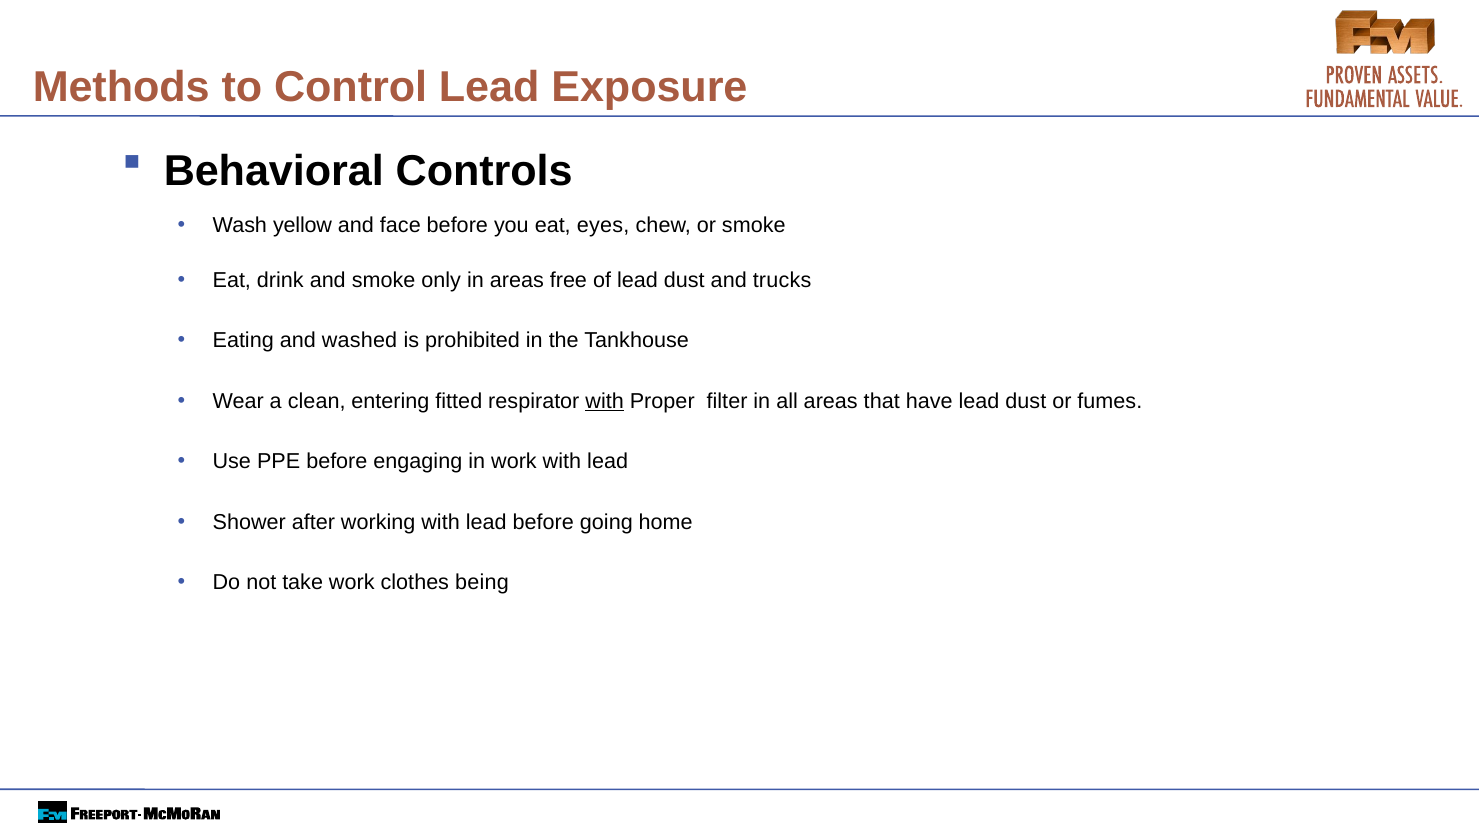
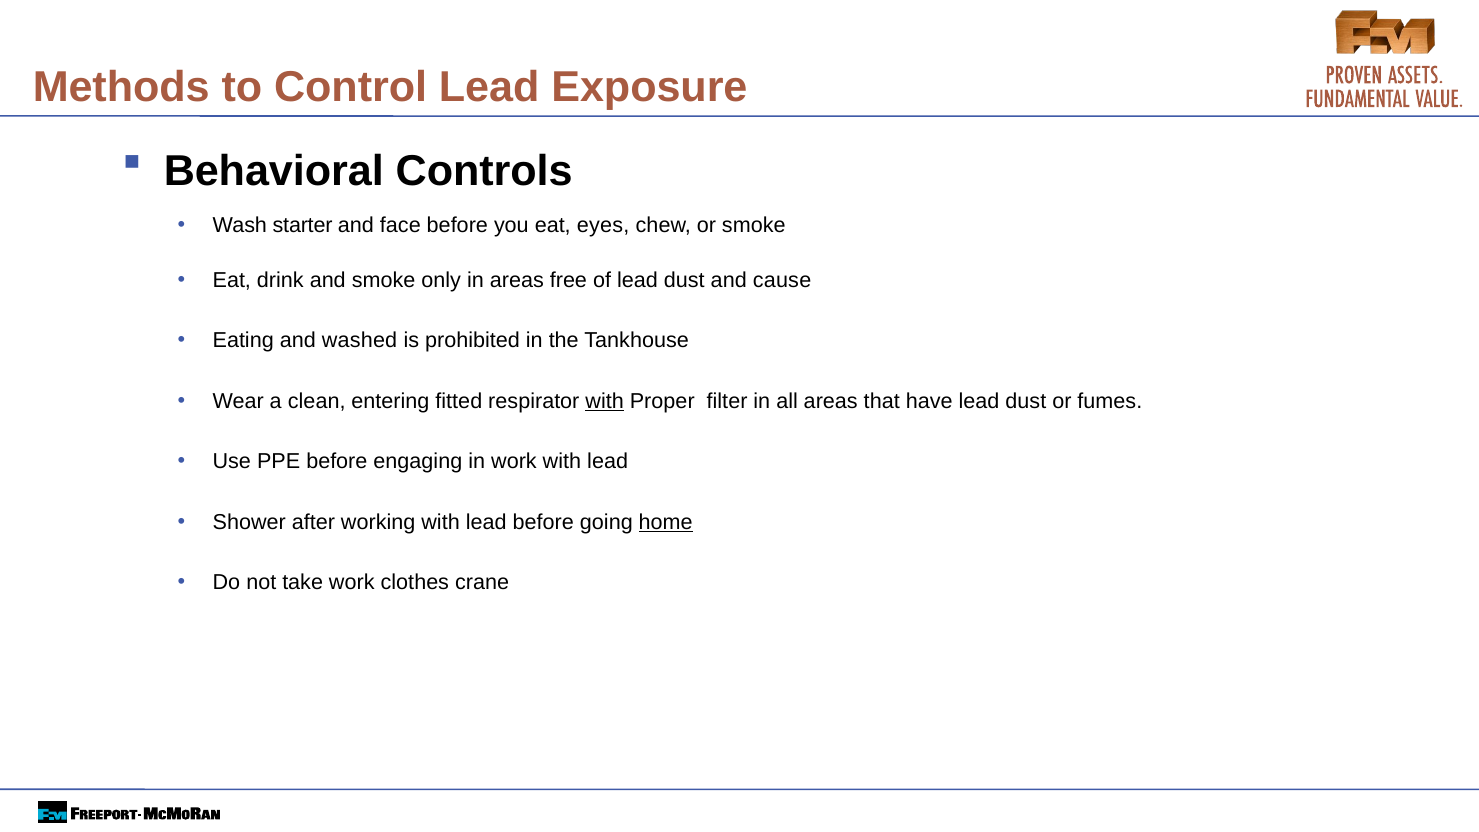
yellow: yellow -> starter (303, 225)
trucks: trucks -> cause (782, 280)
home underline: none -> present (666, 522)
being: being -> crane (482, 582)
